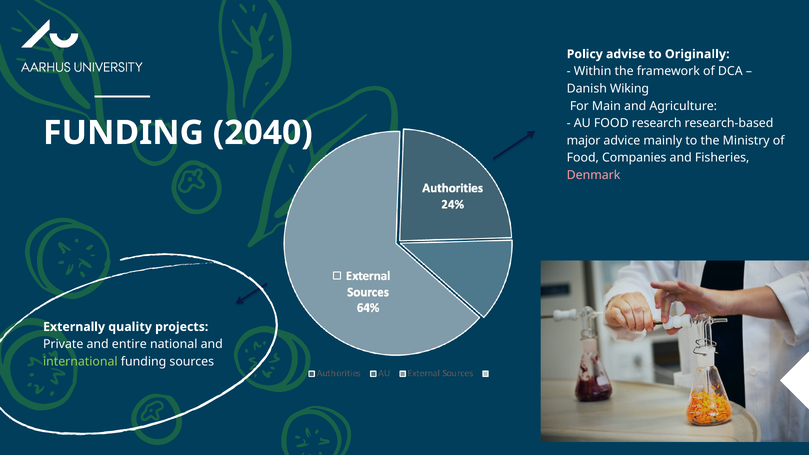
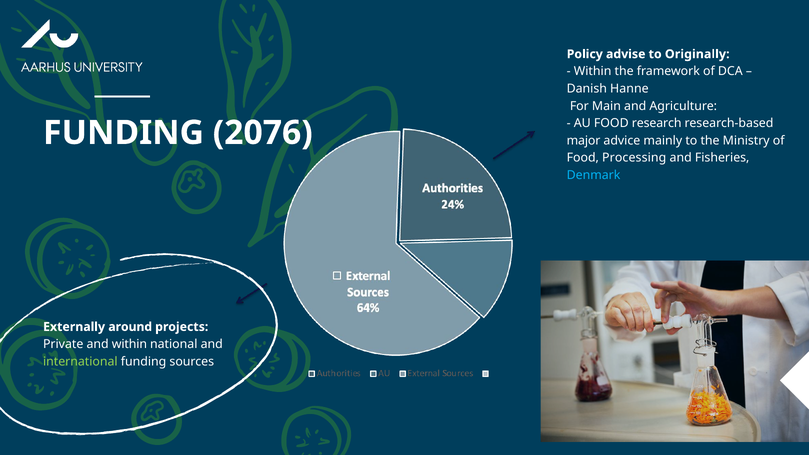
Wiking: Wiking -> Hanne (629, 89)
2040: 2040 -> 2076 (263, 133)
Companies: Companies -> Processing (634, 158)
Denmark colour: pink -> light blue (594, 175)
quality: quality -> around (130, 327)
and entire: entire -> within (129, 344)
